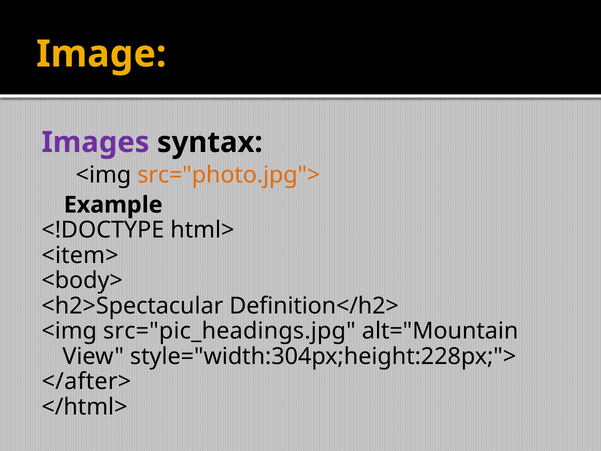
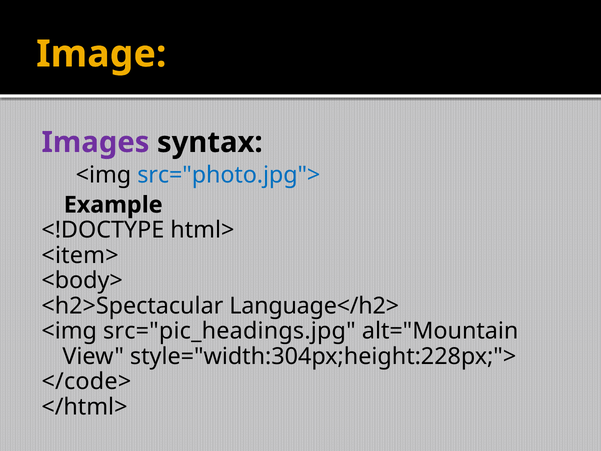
src="photo.jpg"> colour: orange -> blue (229, 175)
Definition</h2>: Definition</h2> -> Language</h2> (314, 306)
</after>: </after> -> </code> (86, 381)
